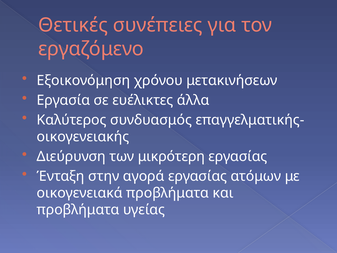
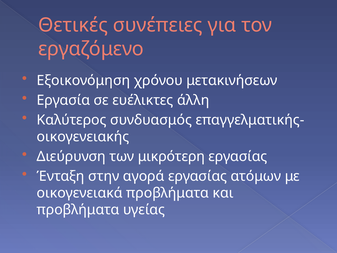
άλλα: άλλα -> άλλη (193, 100)
